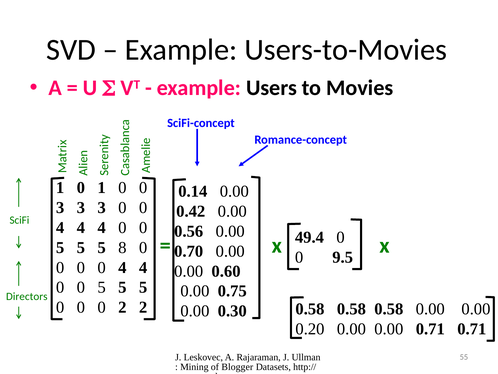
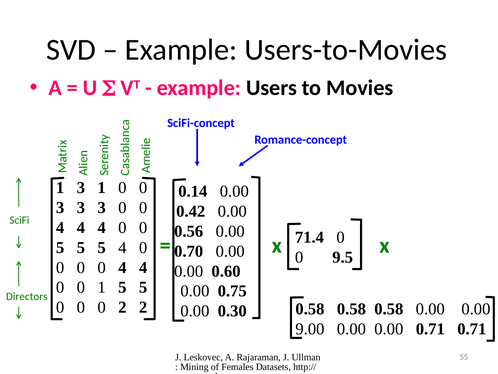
0: 0 -> 3 (81, 188)
49.4: 49.4 -> 71.4 (309, 237)
5 8: 8 -> 4 (122, 247)
5: 5 -> 1 (102, 287)
0.20: 0.20 -> 9.00 (310, 329)
Blogger: Blogger -> Females (237, 366)
